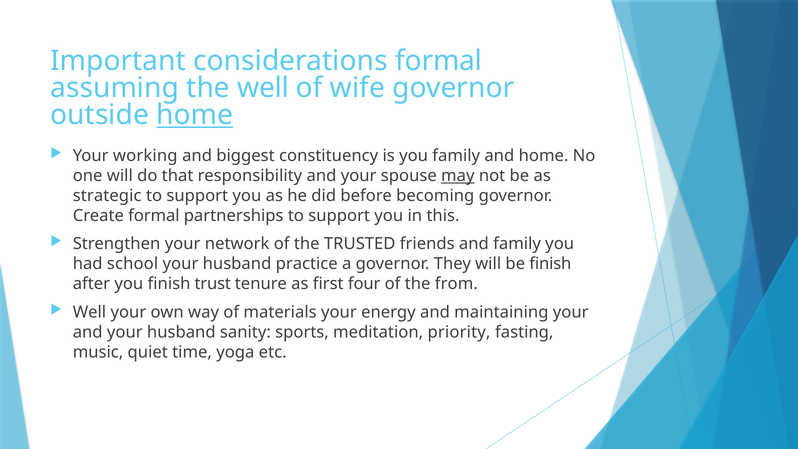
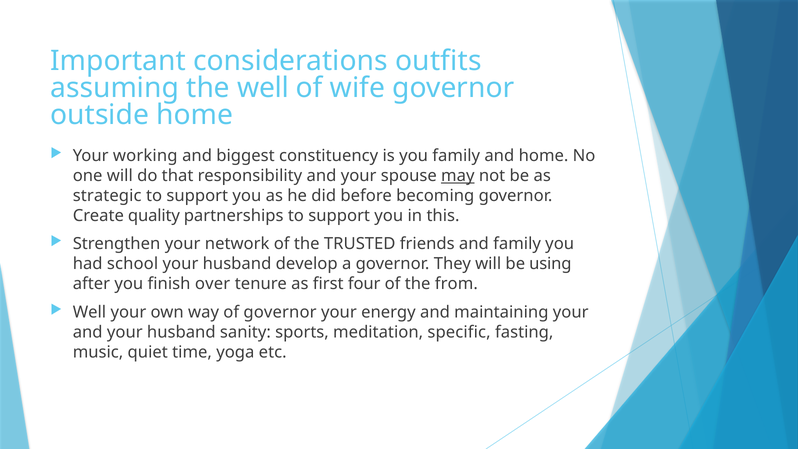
considerations formal: formal -> outfits (438, 61)
home underline: present -> none (195, 115)
Create formal: formal -> quality (154, 216)
practice: practice -> develop (307, 264)
be finish: finish -> using (550, 264)
trust: trust -> over (213, 284)
of materials: materials -> governor (280, 312)
priority: priority -> specific (459, 332)
